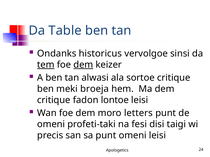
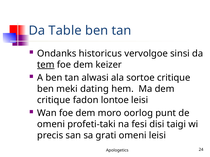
dem underline: present -> none (83, 65)
broeja: broeja -> dating (95, 89)
letters: letters -> oorlog (138, 113)
sa punt: punt -> grati (106, 136)
